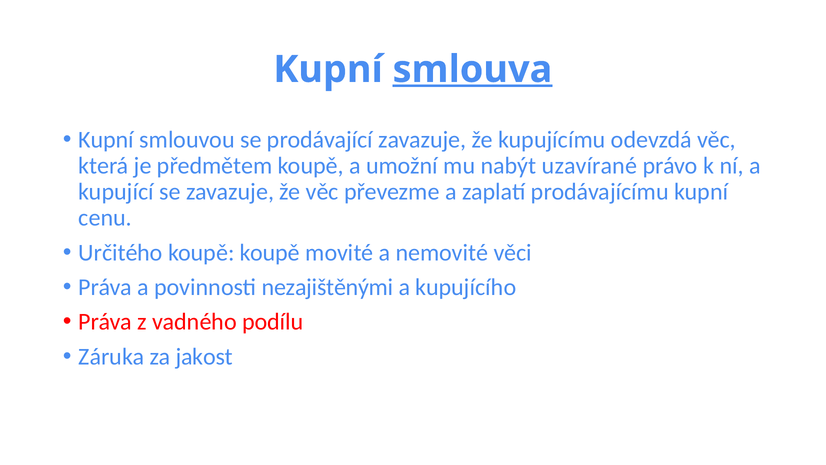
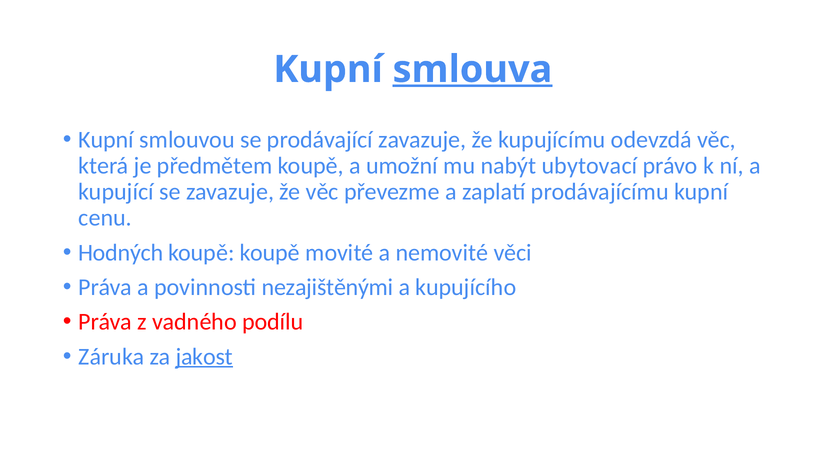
uzavírané: uzavírané -> ubytovací (590, 166)
Určitého: Určitého -> Hodných (121, 252)
jakost underline: none -> present (204, 356)
